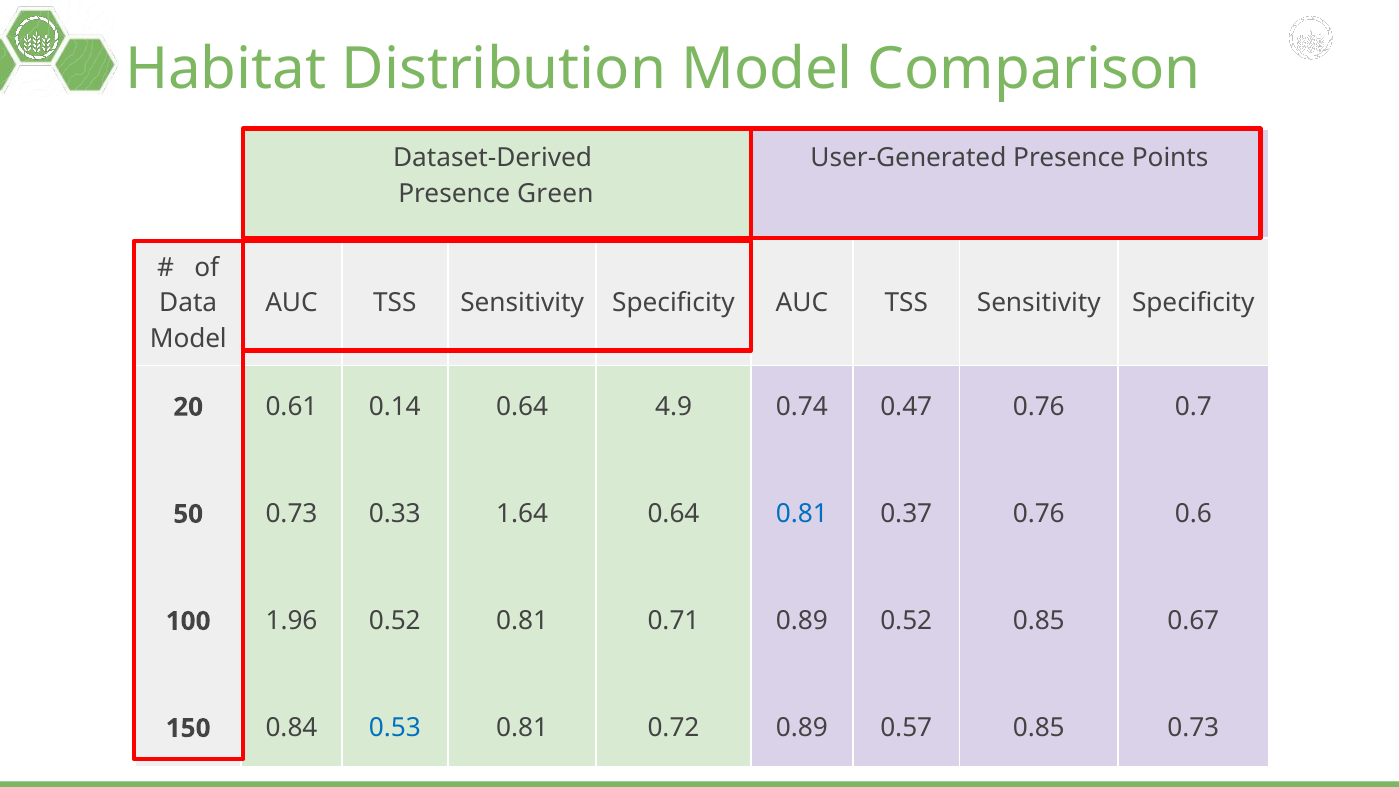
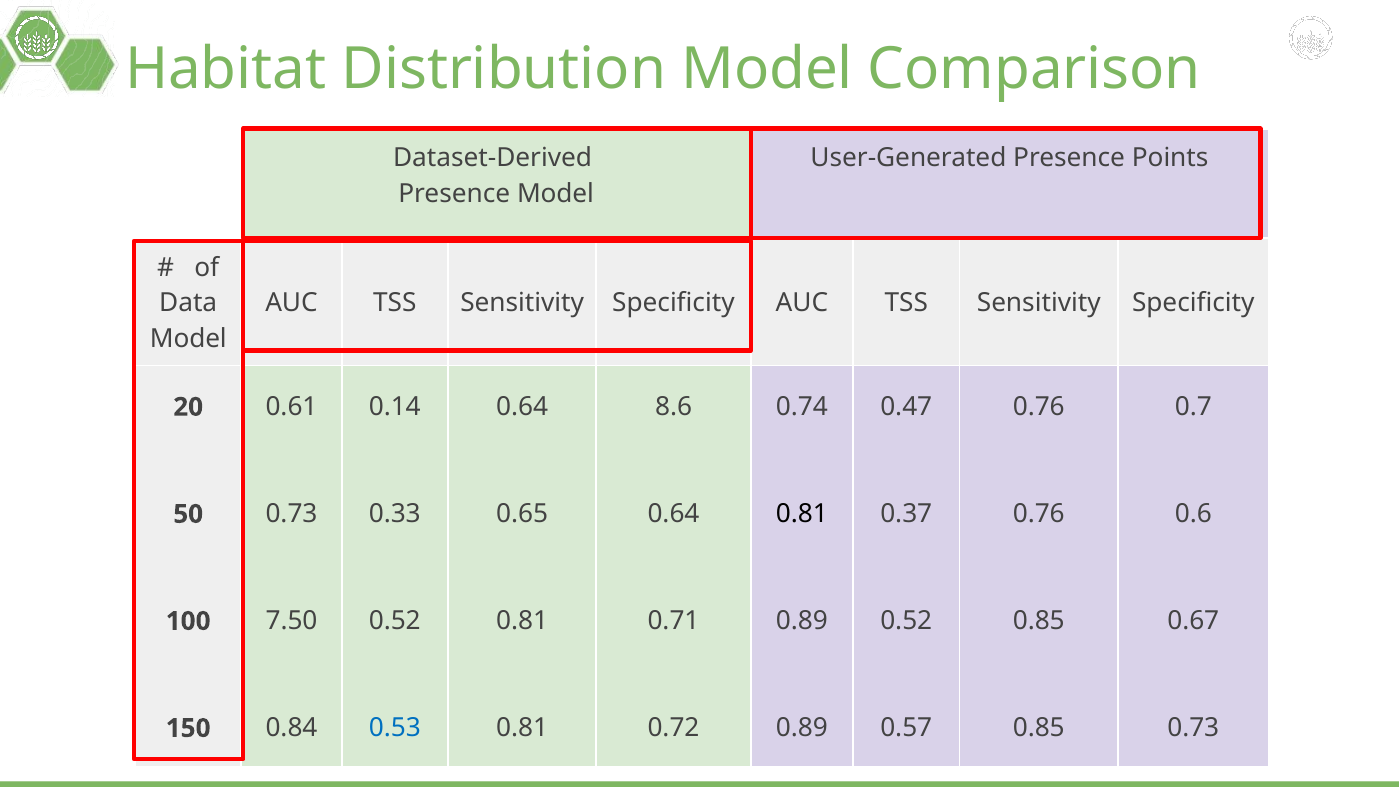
Presence Green: Green -> Model (555, 194)
4.9: 4.9 -> 8.6 (674, 407)
1.64: 1.64 -> 0.65 (522, 514)
0.81 colour: blue -> black (802, 514)
1.96: 1.96 -> 7.50 (292, 621)
